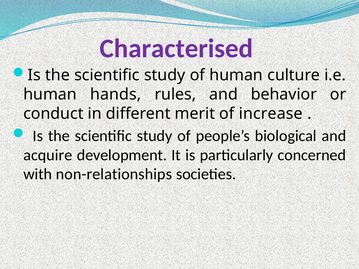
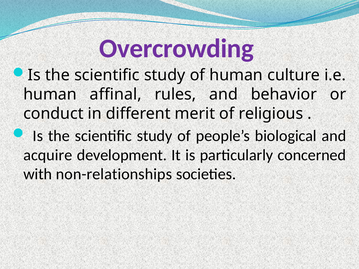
Characterised: Characterised -> Overcrowding (177, 49)
hands: hands -> affinal (116, 94)
increase: increase -> religious (271, 114)
